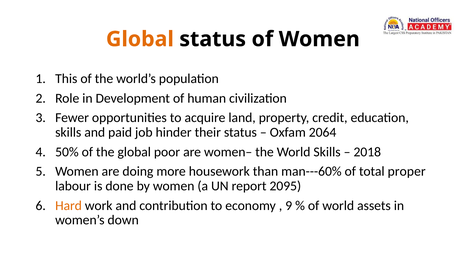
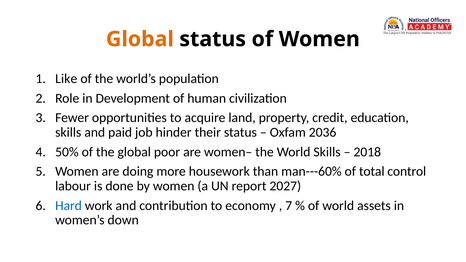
This: This -> Like (66, 79)
2064: 2064 -> 2036 (323, 132)
proper: proper -> control (407, 171)
2095: 2095 -> 2027 (285, 186)
Hard colour: orange -> blue (69, 206)
9: 9 -> 7 (289, 206)
